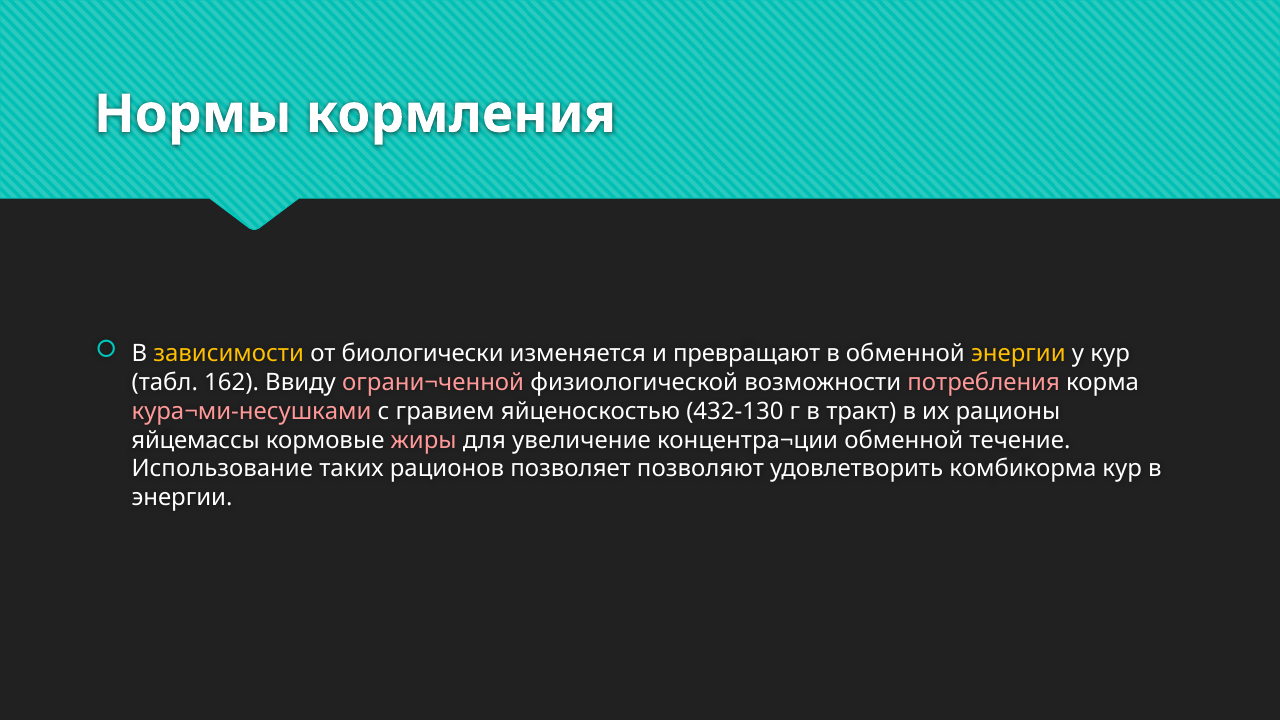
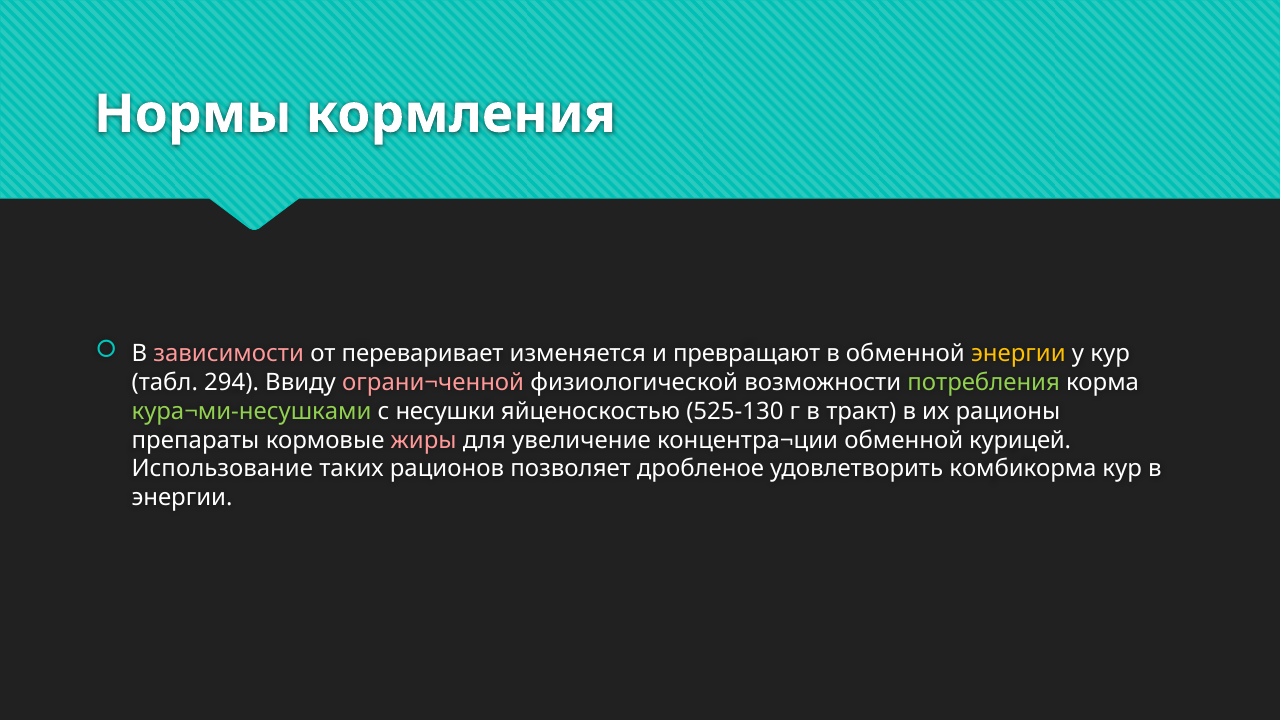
зависимости colour: yellow -> pink (229, 354)
биологически: биологически -> переваривает (423, 354)
162: 162 -> 294 (232, 383)
потребления colour: pink -> light green (984, 383)
кура¬ми-несушками colour: pink -> light green (252, 411)
гравием: гравием -> несушки (445, 411)
432-130: 432-130 -> 525-130 (735, 411)
яйцемассы: яйцемассы -> препараты (196, 440)
течение: течение -> курицей (1020, 440)
позволяют: позволяют -> дробленое (700, 469)
